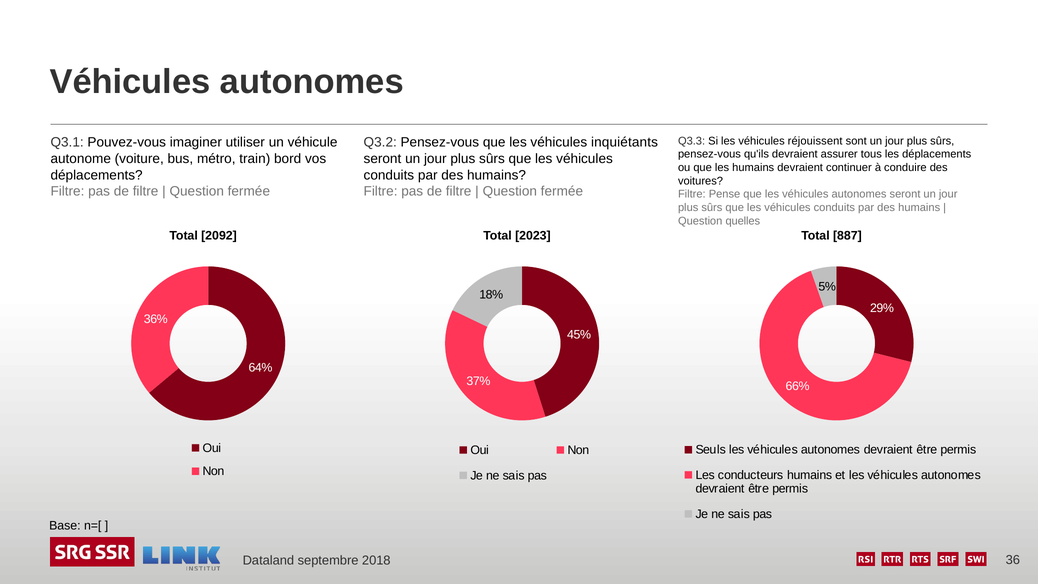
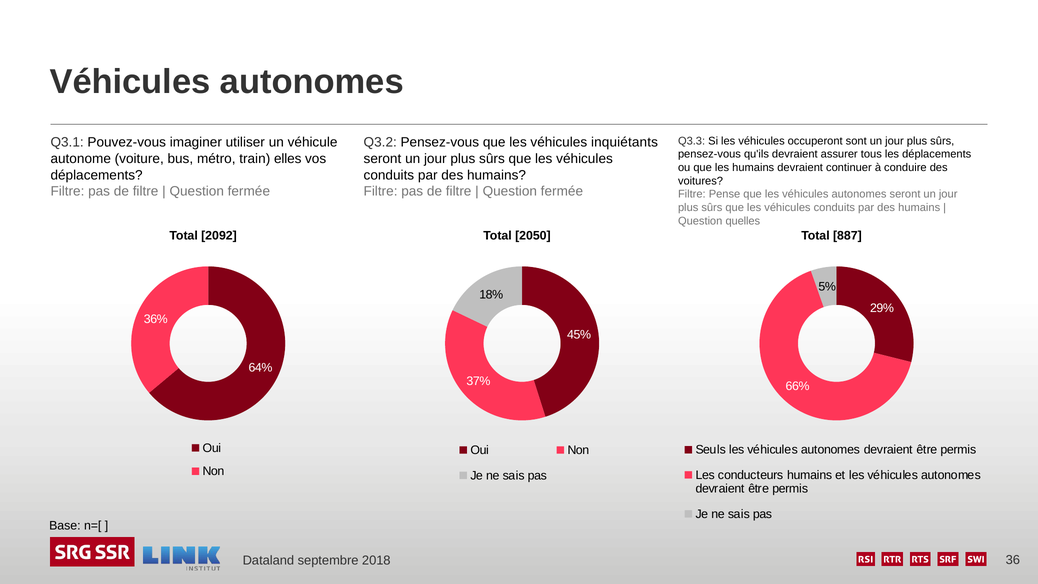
réjouissent: réjouissent -> occuperont (815, 141)
bord: bord -> elles (288, 159)
2023: 2023 -> 2050 (533, 236)
